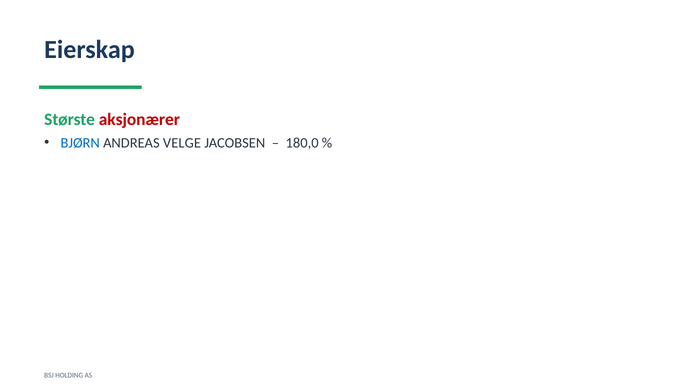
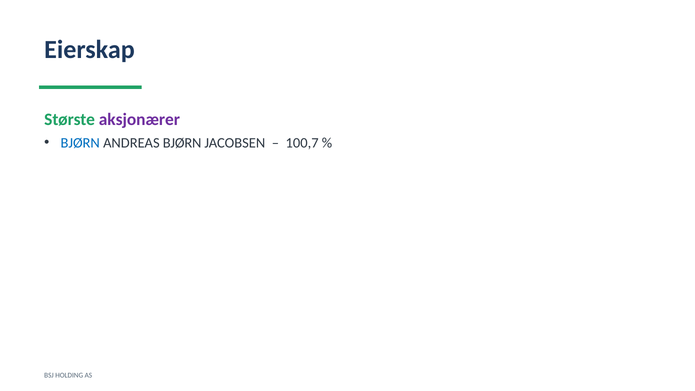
aksjonærer colour: red -> purple (139, 120)
ANDREAS VELGE: VELGE -> BJØRN (182, 143)
180,0: 180,0 -> 100,7 (302, 143)
